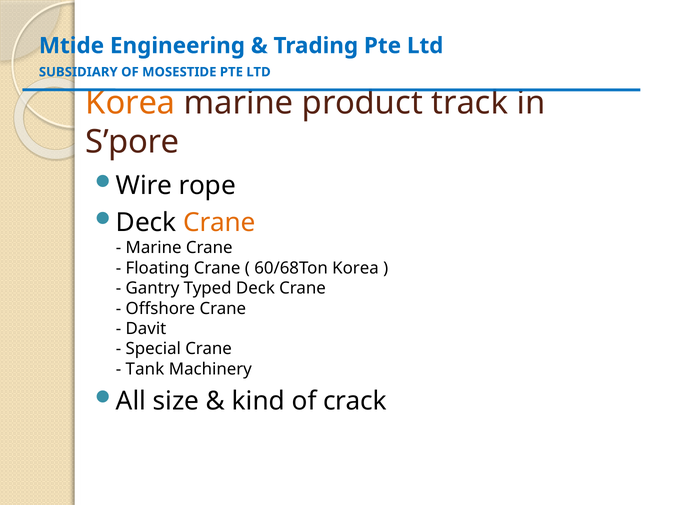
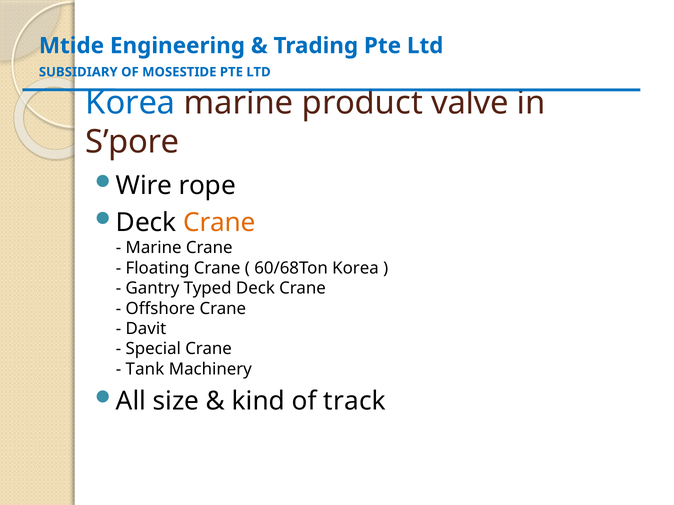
Korea colour: orange -> blue (130, 103)
track: track -> valve (470, 103)
crack: crack -> track (355, 402)
